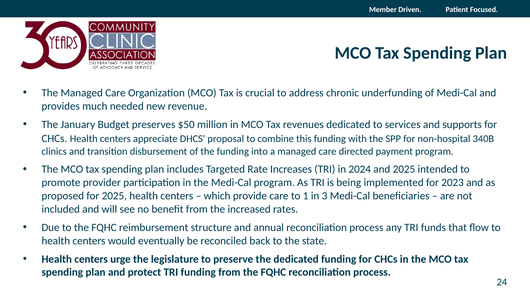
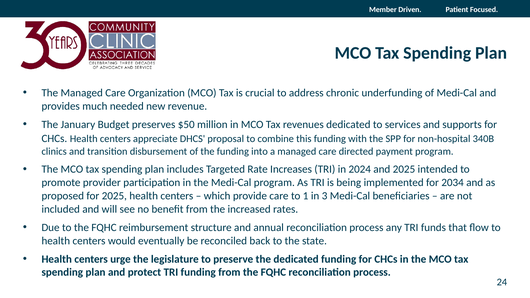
2023: 2023 -> 2034 (453, 183)
